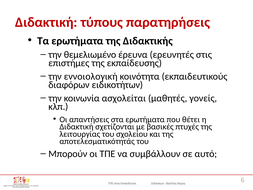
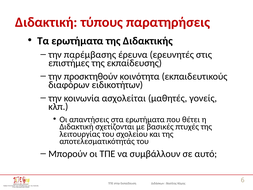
θεμελιωμένο: θεμελιωμένο -> παρέμβασης (90, 55)
εννοιολογική: εννοιολογική -> προσκτηθούν (91, 76)
